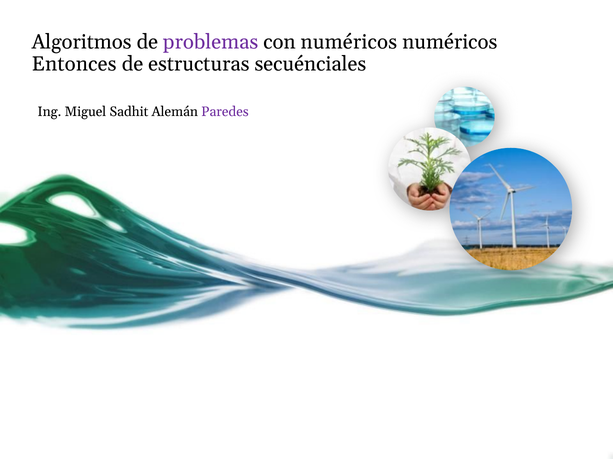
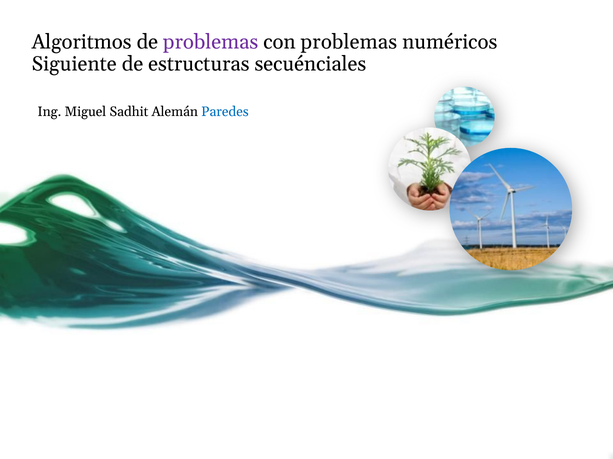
con numéricos: numéricos -> problemas (349, 42)
Entonces: Entonces -> Siguiente (74, 64)
Paredes colour: purple -> blue (225, 112)
